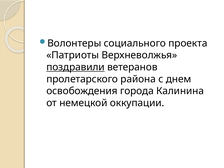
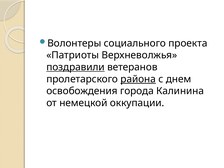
района underline: none -> present (138, 79)
